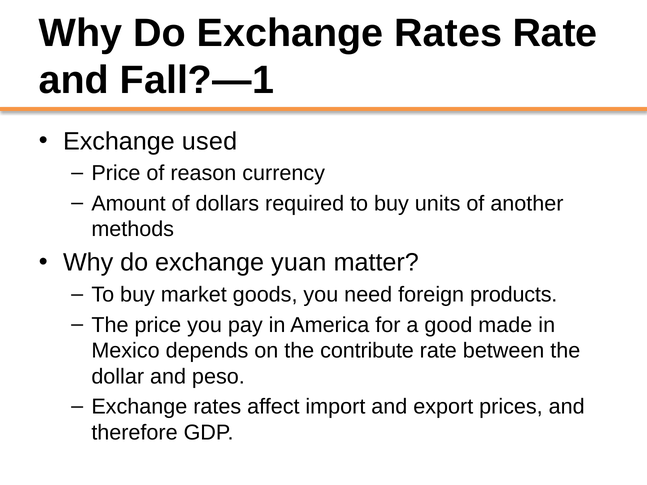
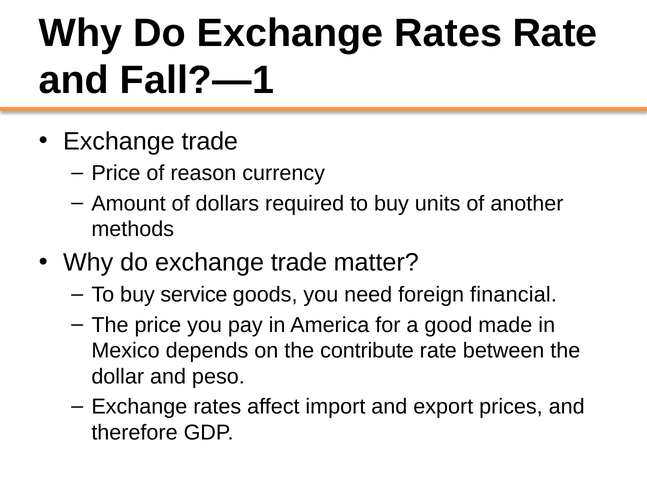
used: used -> trade (210, 141)
do exchange yuan: yuan -> trade (299, 263)
market: market -> service (194, 295)
products: products -> financial (514, 295)
